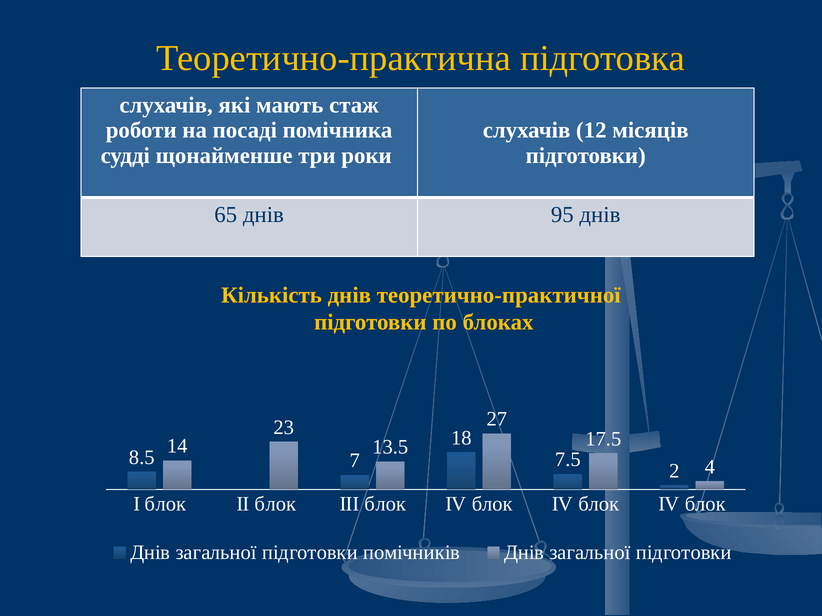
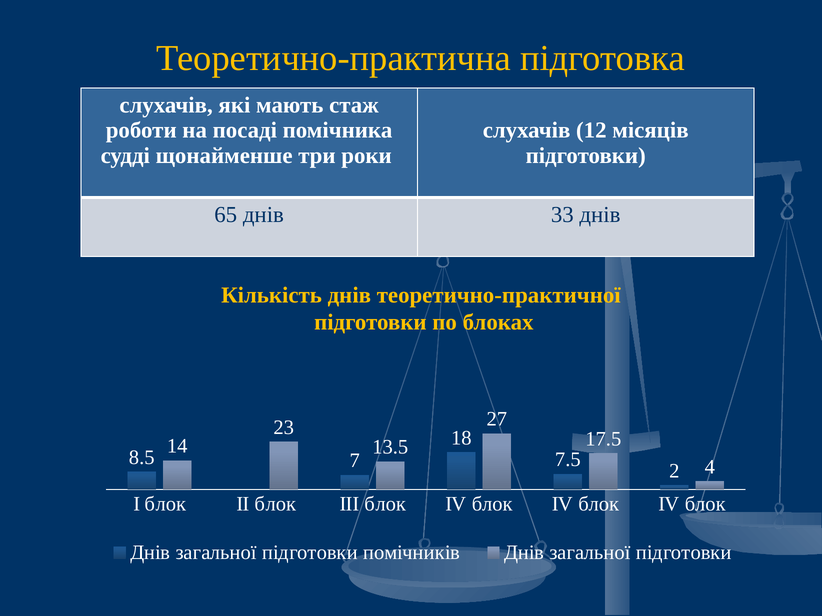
95: 95 -> 33 (562, 215)
